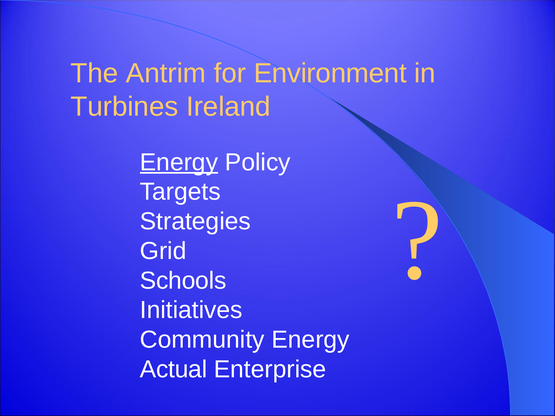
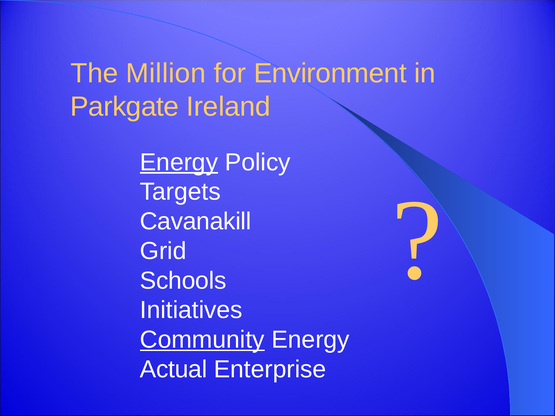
Antrim: Antrim -> Million (166, 73)
Turbines: Turbines -> Parkgate (125, 107)
Strategies: Strategies -> Cavanakill (195, 222)
Community underline: none -> present (202, 340)
